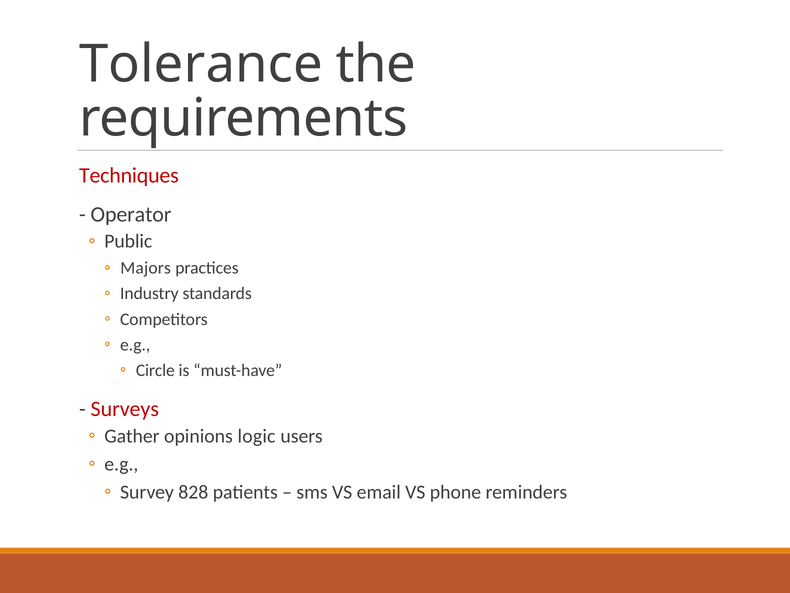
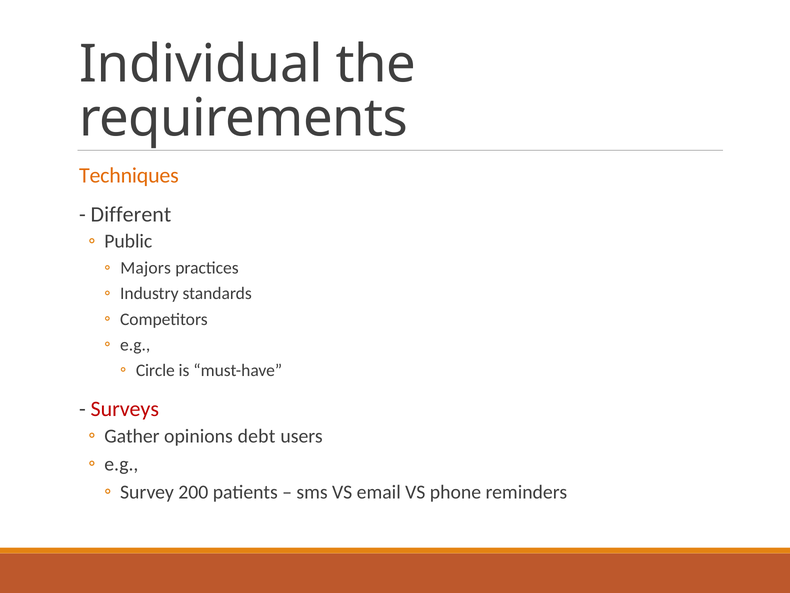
Tolerance: Tolerance -> Individual (201, 64)
Techniques colour: red -> orange (129, 175)
Operator: Operator -> Different (131, 214)
logic: logic -> debt (256, 436)
828: 828 -> 200 (193, 492)
